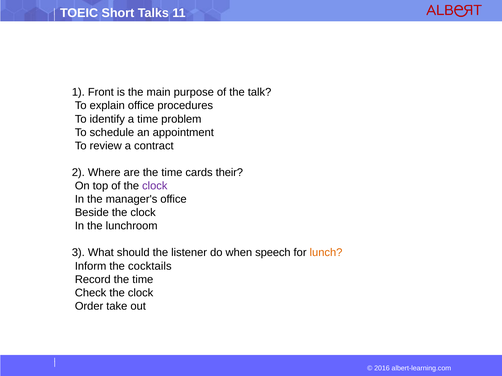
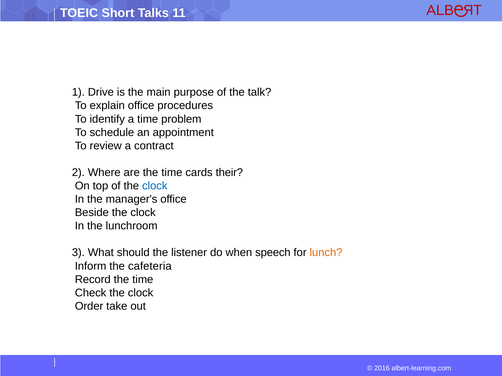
Front: Front -> Drive (101, 92)
clock colour: purple -> blue (155, 186)
cocktails: cocktails -> cafeteria (150, 266)
